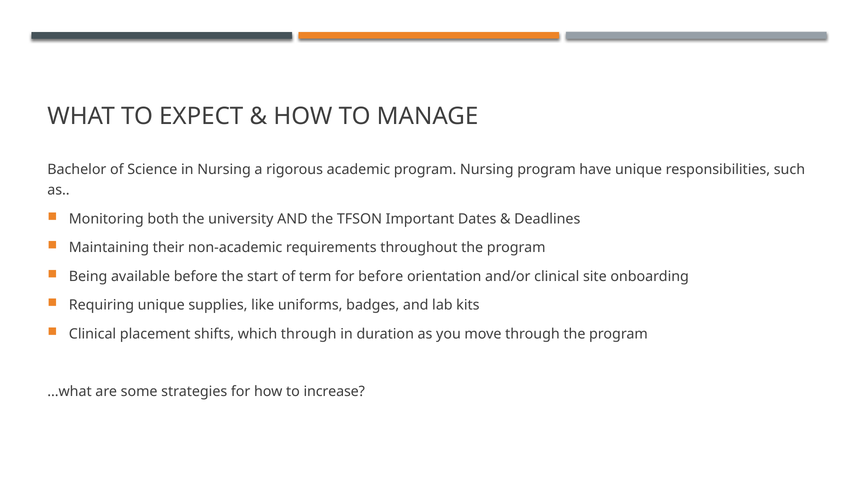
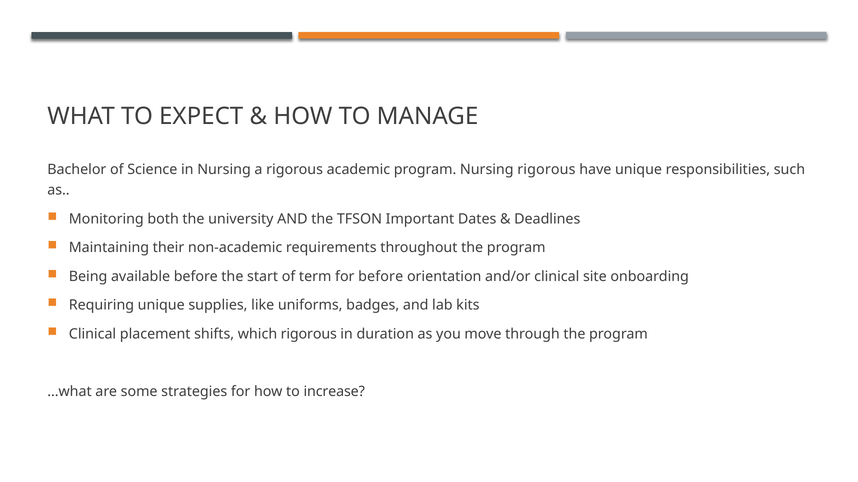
Nursing program: program -> rigorous (546, 170)
which through: through -> rigorous (309, 334)
